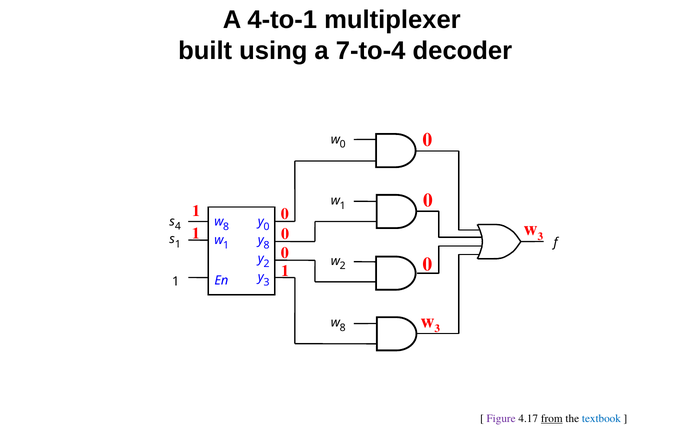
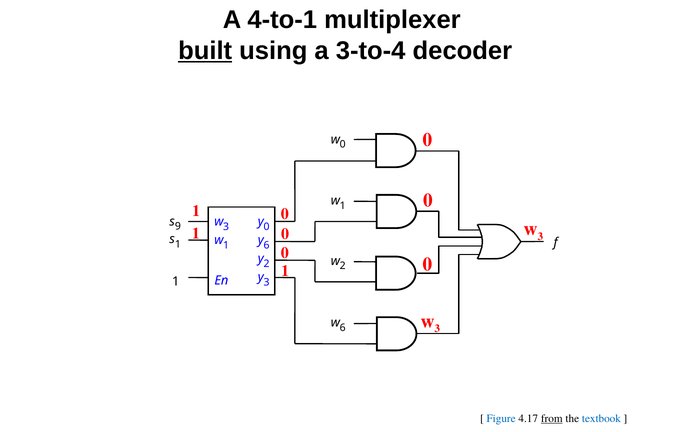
built underline: none -> present (205, 51)
7-to-4: 7-to-4 -> 3-to-4 (371, 51)
4: 4 -> 9 (178, 226)
8: 8 -> 3 (226, 227)
y 8: 8 -> 6 (267, 245)
8: 8 -> 6 (343, 328)
Figure colour: purple -> blue (501, 418)
